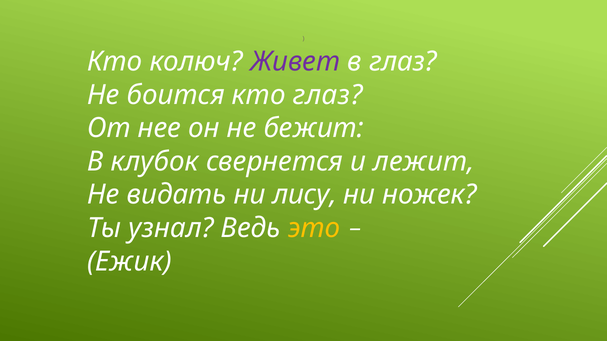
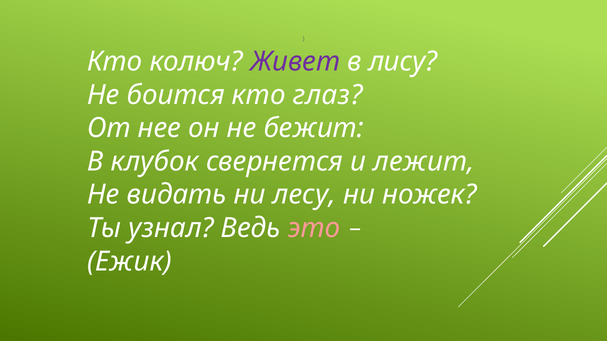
в глаз: глаз -> лису (403, 62)
лису: лису -> лесу (304, 195)
это colour: yellow -> pink (314, 228)
